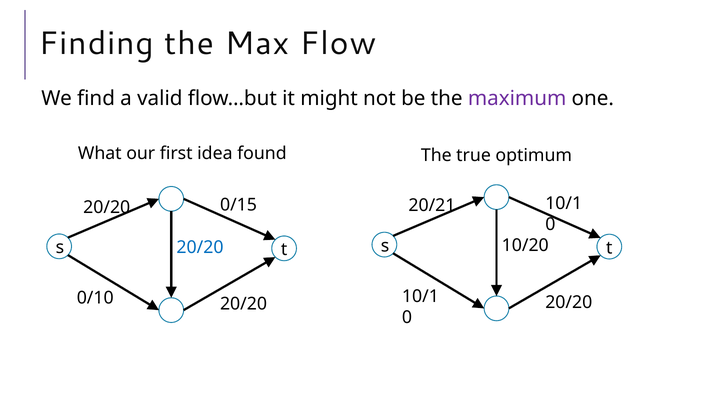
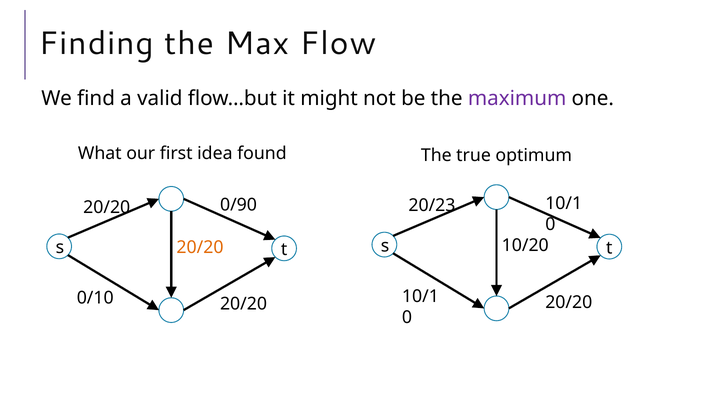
0/15: 0/15 -> 0/90 (239, 205)
20/21: 20/21 -> 20/23 (432, 206)
20/20 colour: blue -> orange (200, 247)
